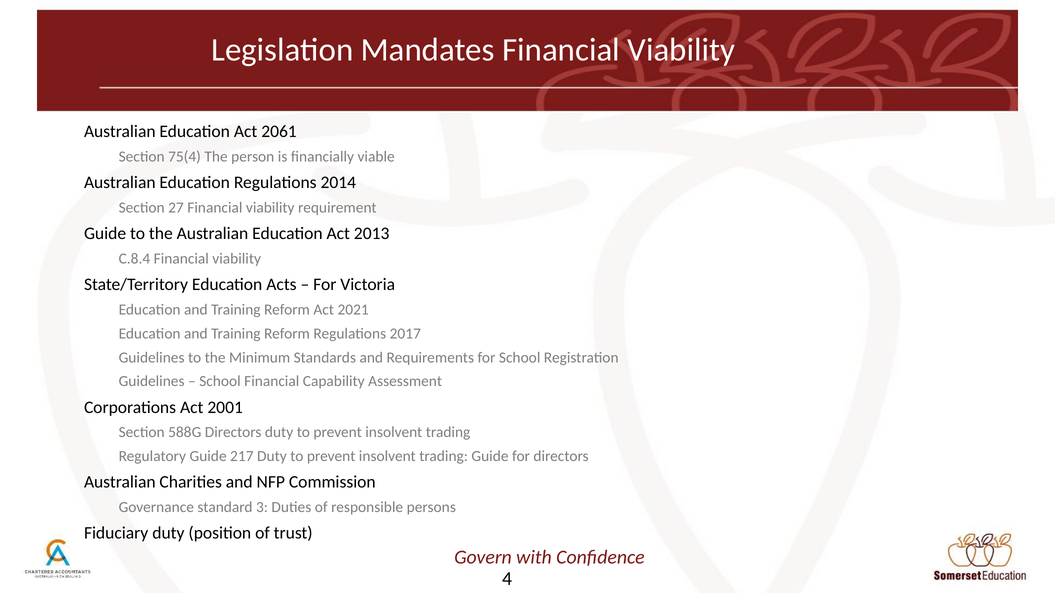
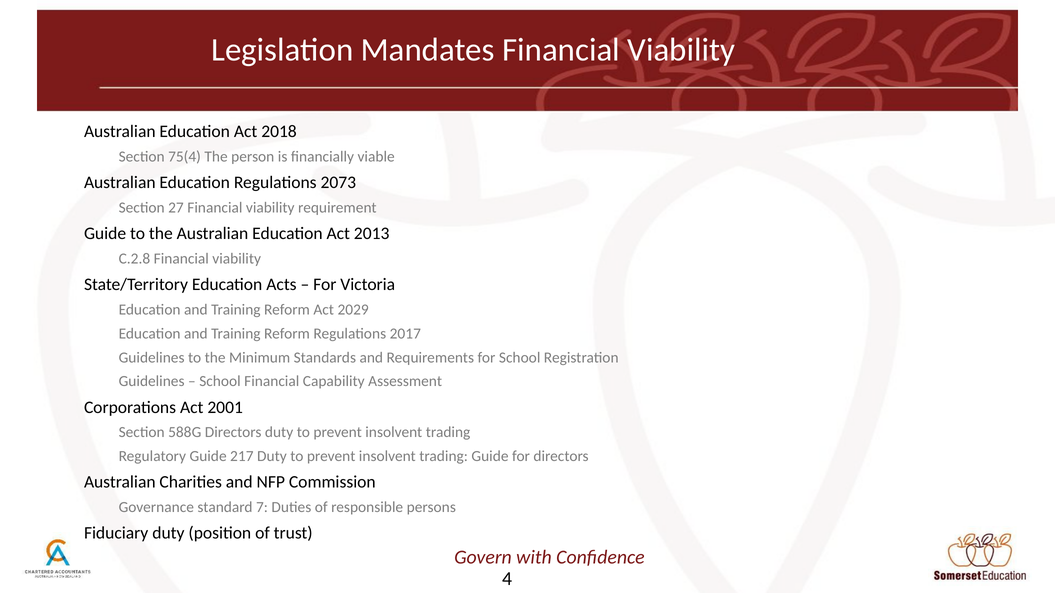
2061: 2061 -> 2018 (279, 132)
2014: 2014 -> 2073 (338, 183)
C.8.4: C.8.4 -> C.2.8 (134, 259)
2021: 2021 -> 2029 (353, 310)
3: 3 -> 7 (262, 507)
